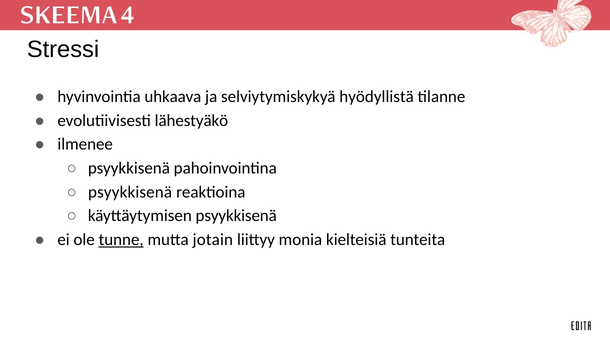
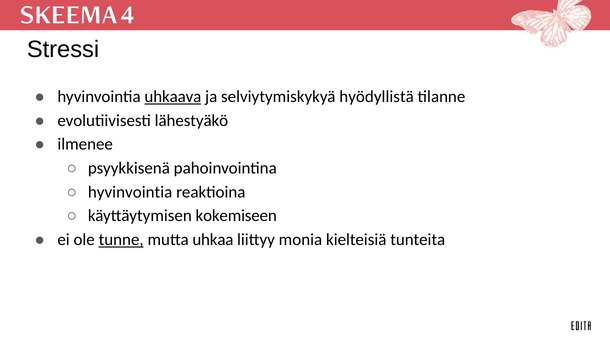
uhkaava underline: none -> present (173, 97)
psyykkisenä: psyykkisenä -> hyvinvointia (130, 192)
käyttäytymisen psyykkisenä: psyykkisenä -> kokemiseen (236, 216)
jotain: jotain -> uhkaa (213, 240)
